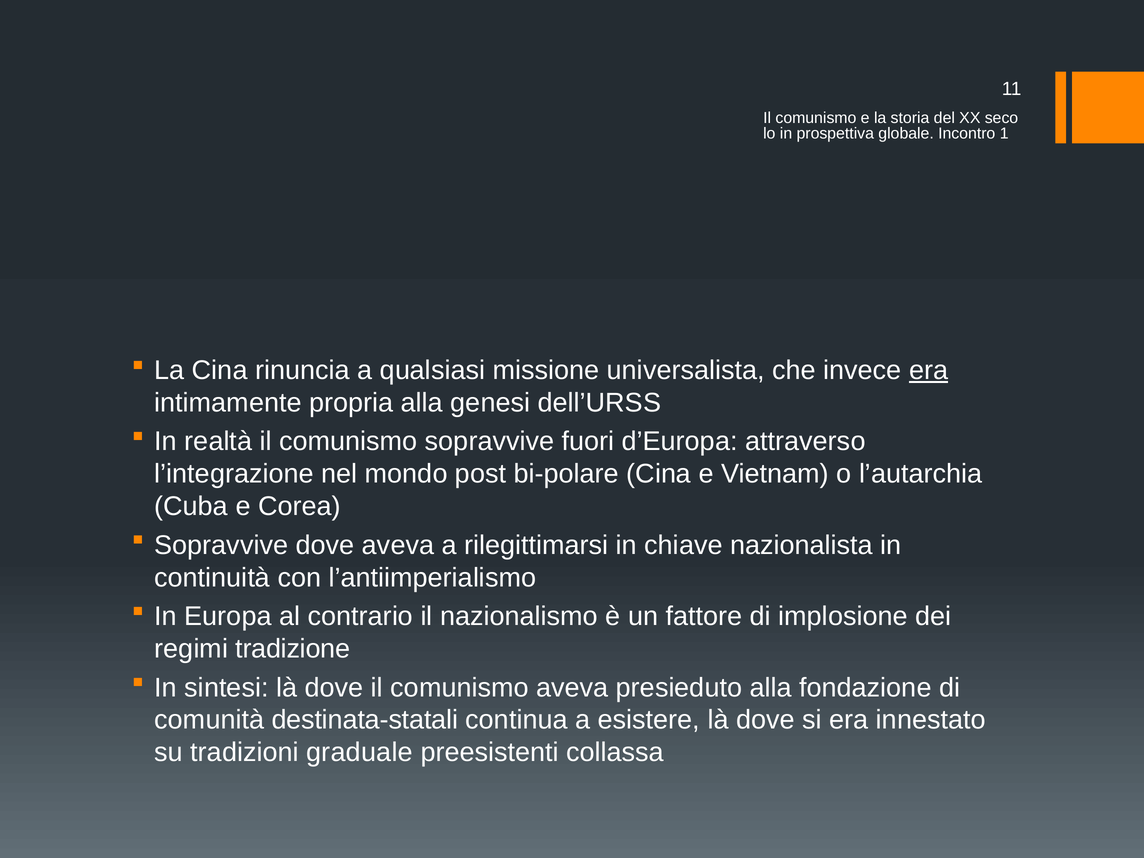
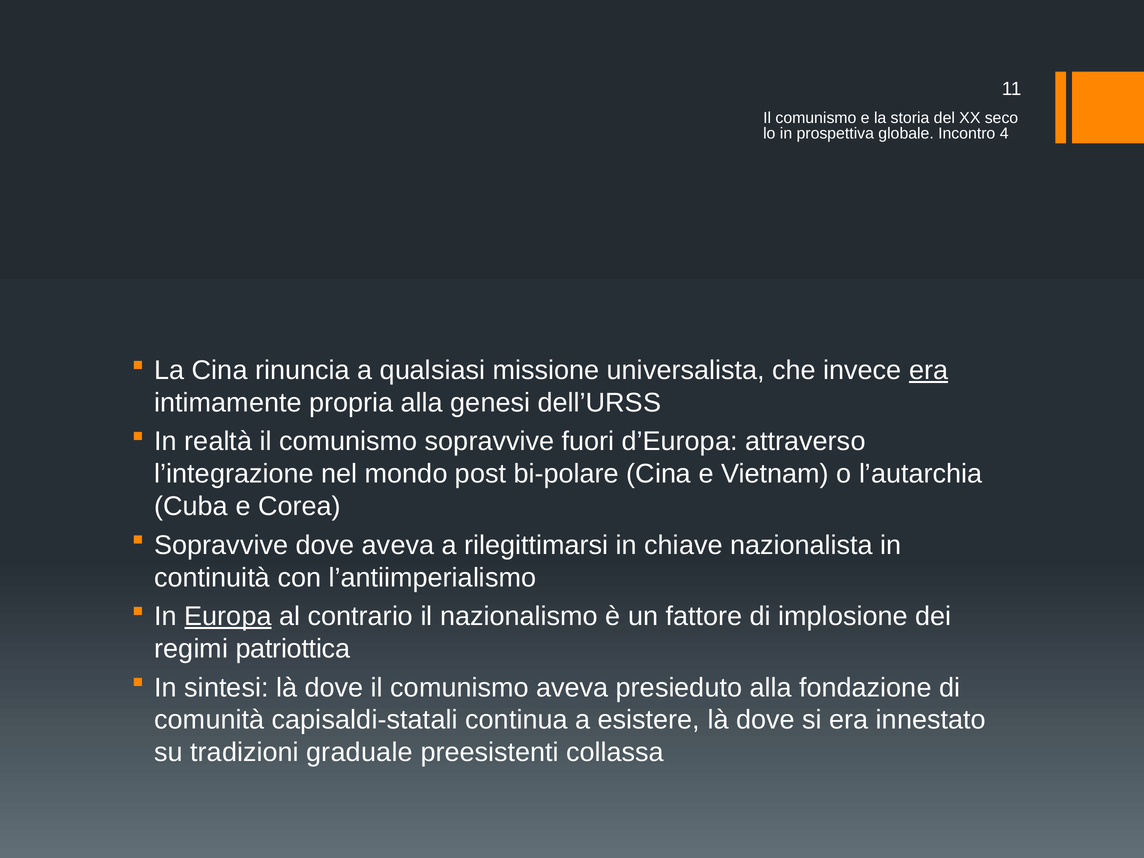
1: 1 -> 4 (1004, 134)
Europa underline: none -> present (228, 616)
tradizione: tradizione -> patriottica (293, 649)
destinata-statali: destinata-statali -> capisaldi-statali (365, 720)
